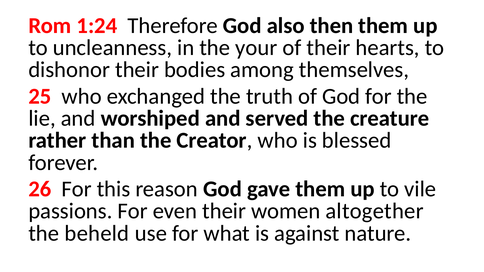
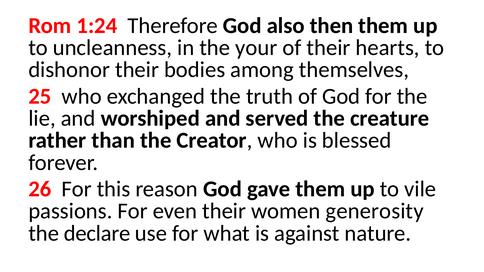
altogether: altogether -> generosity (375, 211)
beheld: beheld -> declare (97, 233)
